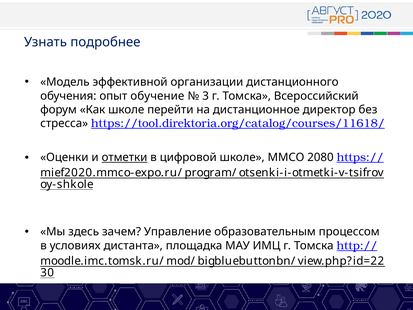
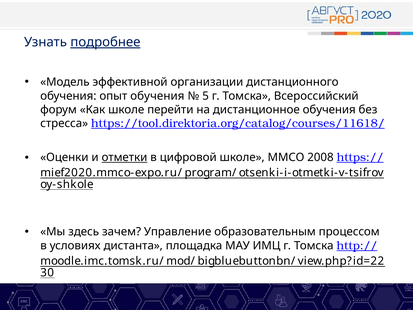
подробнее underline: none -> present (105, 42)
опыт обучение: обучение -> обучения (157, 96)
3: 3 -> 5 (206, 96)
дистанционное директор: директор -> обучения (329, 110)
2080: 2080 -> 2008 (320, 157)
